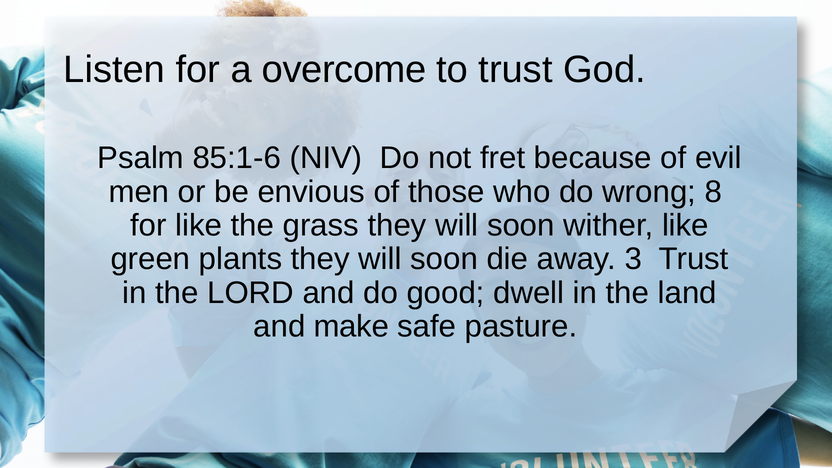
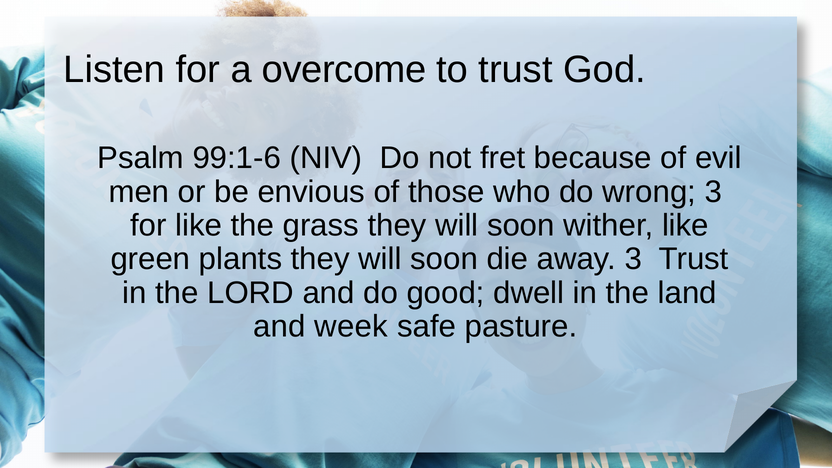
85:1-6: 85:1-6 -> 99:1-6 (237, 158)
wrong 8: 8 -> 3 (713, 192)
make: make -> week (351, 327)
